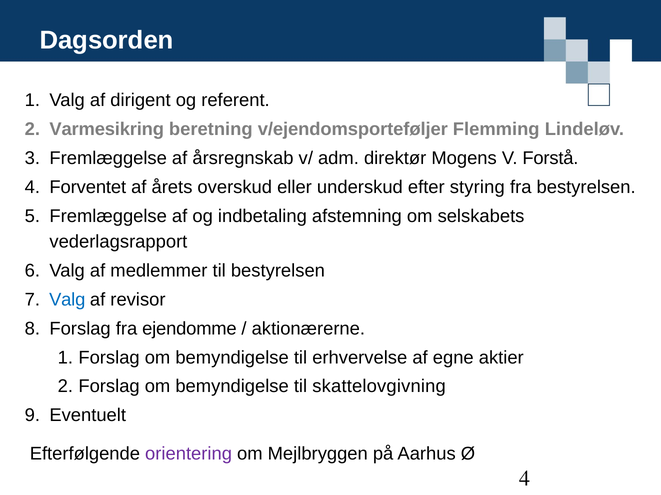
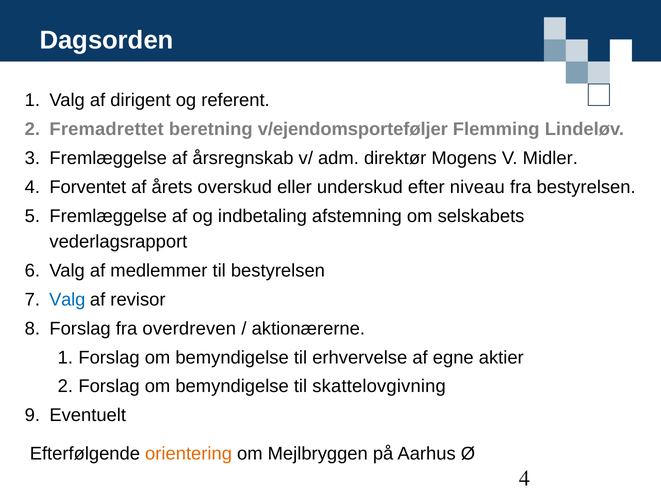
Varmesikring: Varmesikring -> Fremadrettet (107, 130)
Forstå: Forstå -> Midler (550, 159)
styring: styring -> niveau (477, 188)
ejendomme: ejendomme -> overdreven (189, 329)
orientering colour: purple -> orange (189, 454)
